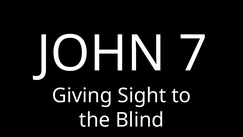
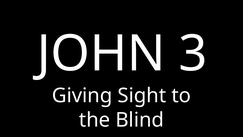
7: 7 -> 3 (193, 54)
